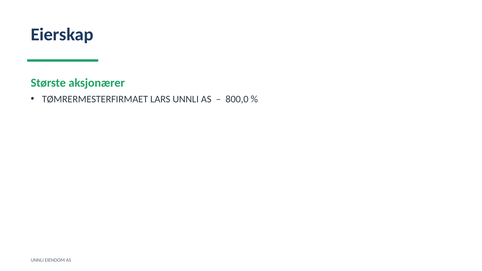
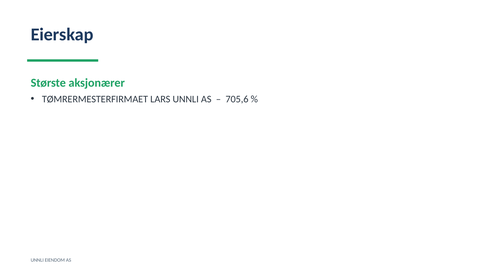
800,0: 800,0 -> 705,6 (237, 99)
